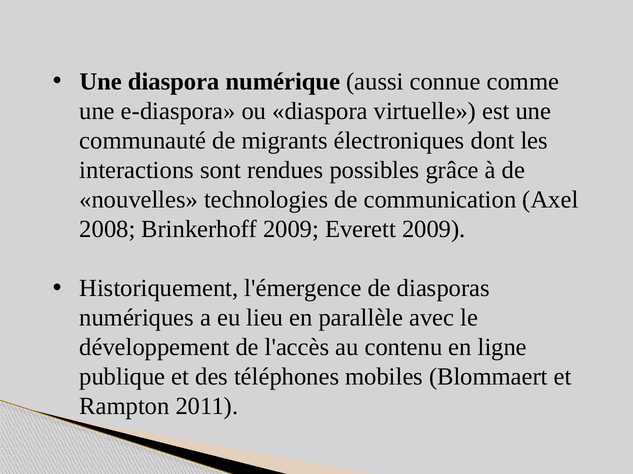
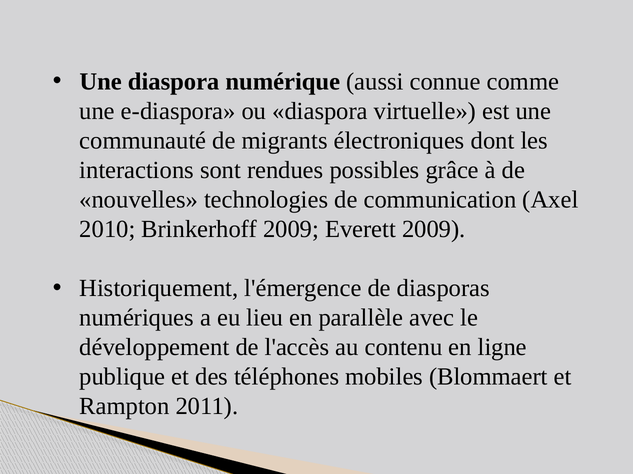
2008: 2008 -> 2010 (107, 230)
